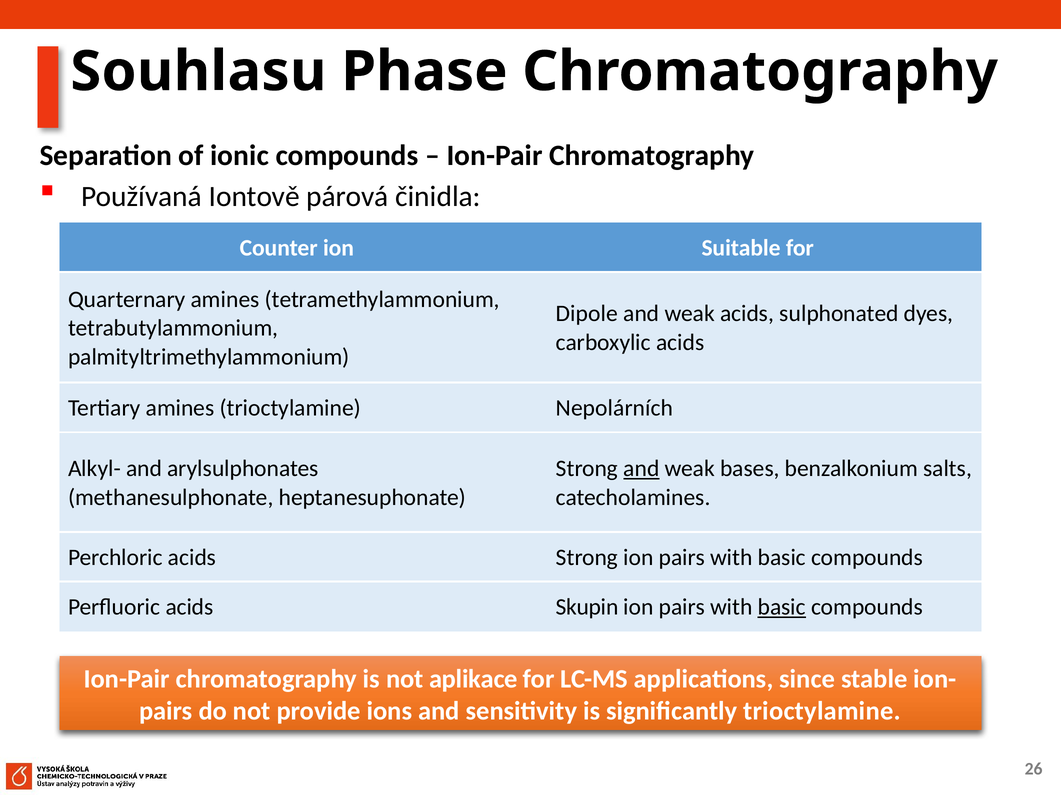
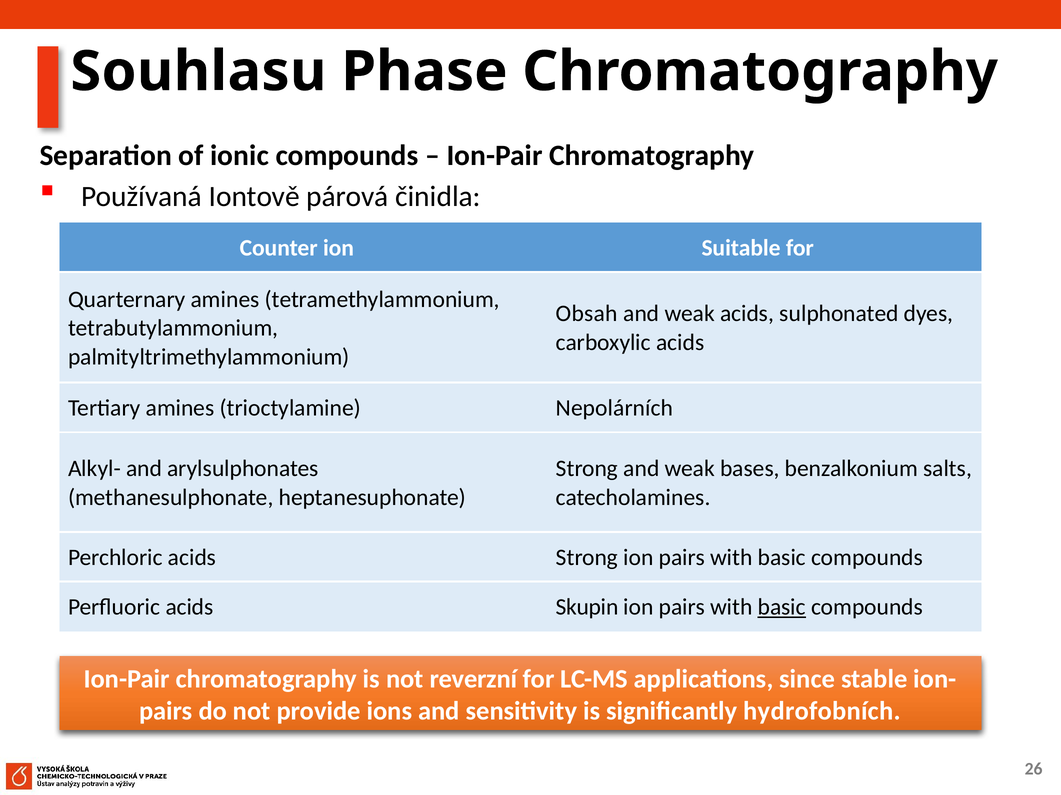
Dipole: Dipole -> Obsah (587, 314)
and underline: present -> none (641, 469)
aplikace: aplikace -> reverzní (473, 680)
significantly trioctylamine: trioctylamine -> hydrofobních (822, 712)
